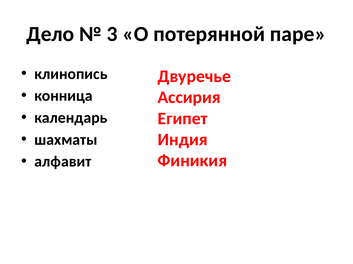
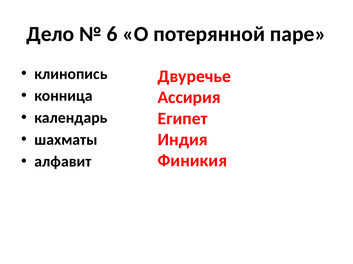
3: 3 -> 6 (112, 34)
